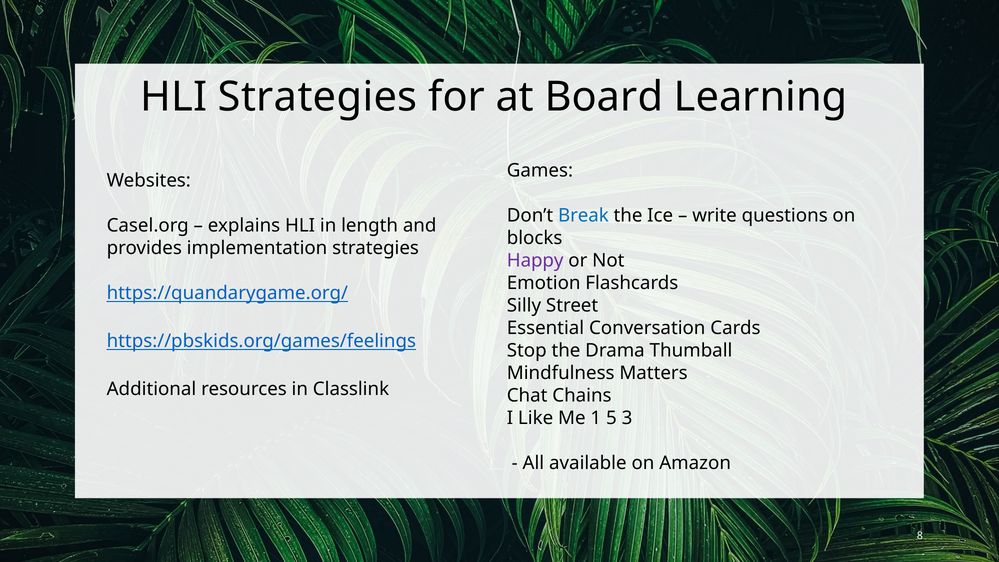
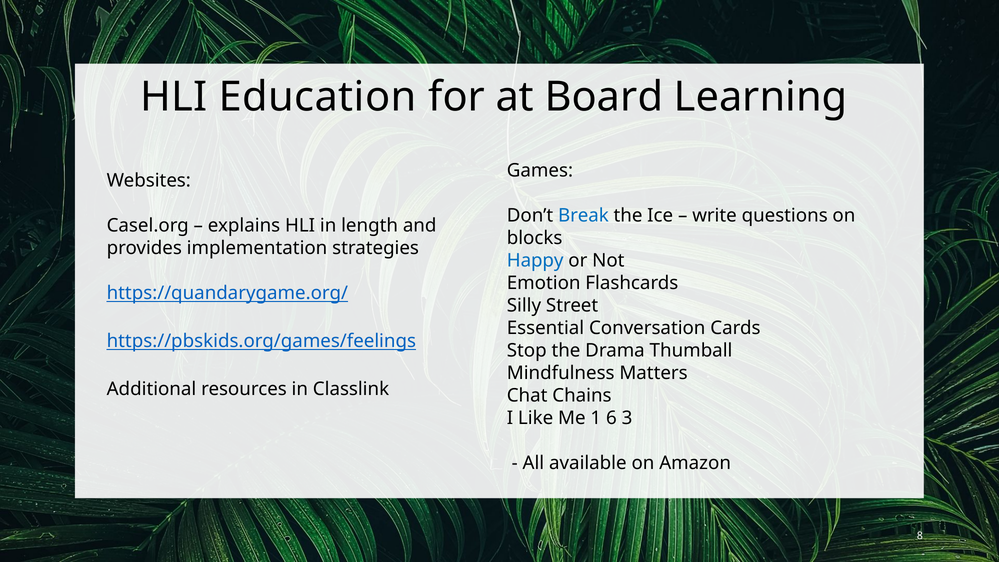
HLI Strategies: Strategies -> Education (318, 97)
Happy colour: purple -> blue (535, 261)
5: 5 -> 6 (611, 418)
